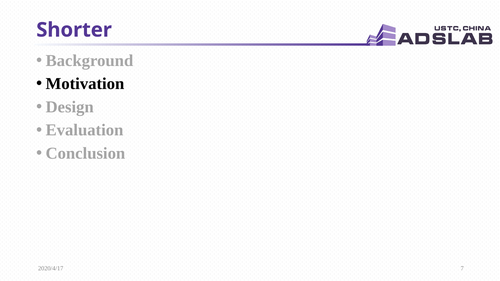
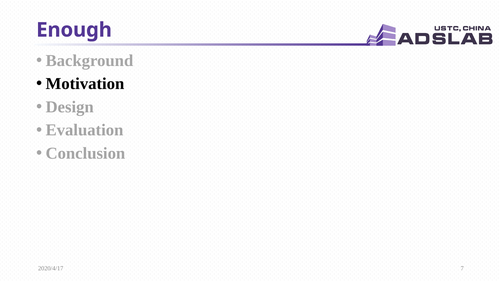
Shorter: Shorter -> Enough (74, 30)
